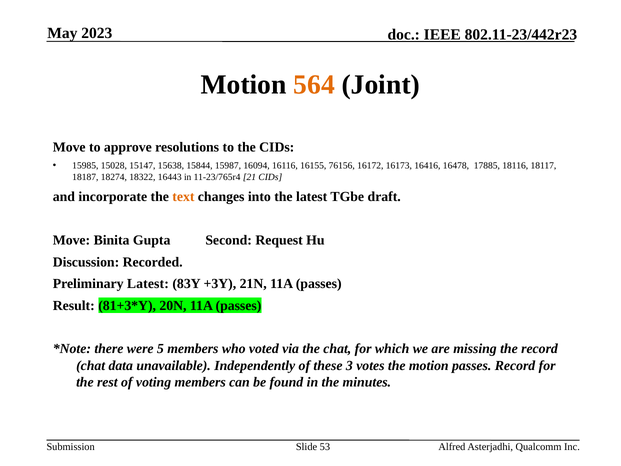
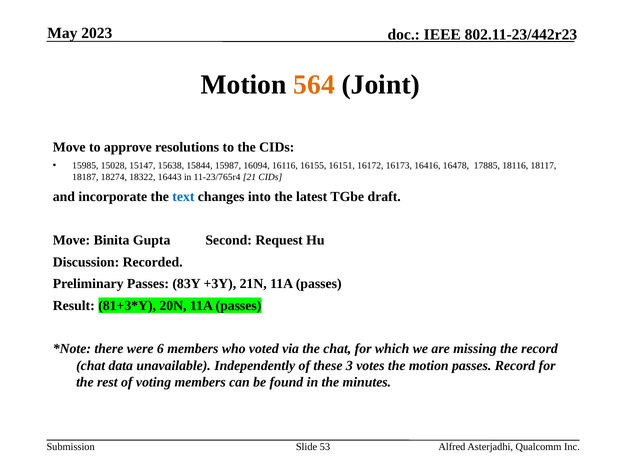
76156: 76156 -> 16151 (342, 166)
text colour: orange -> blue (183, 197)
Preliminary Latest: Latest -> Passes (148, 284)
5: 5 -> 6 (160, 349)
